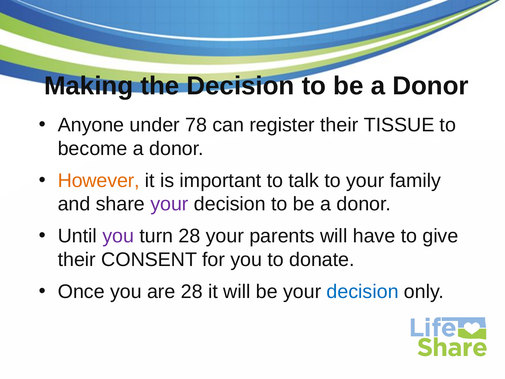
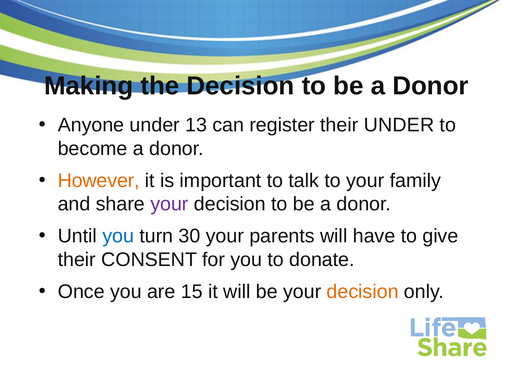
78: 78 -> 13 (196, 125)
their TISSUE: TISSUE -> UNDER (399, 125)
you colour: purple -> blue (118, 236)
turn 28: 28 -> 30 (189, 236)
are 28: 28 -> 15 (192, 291)
decision colour: blue -> orange (363, 291)
